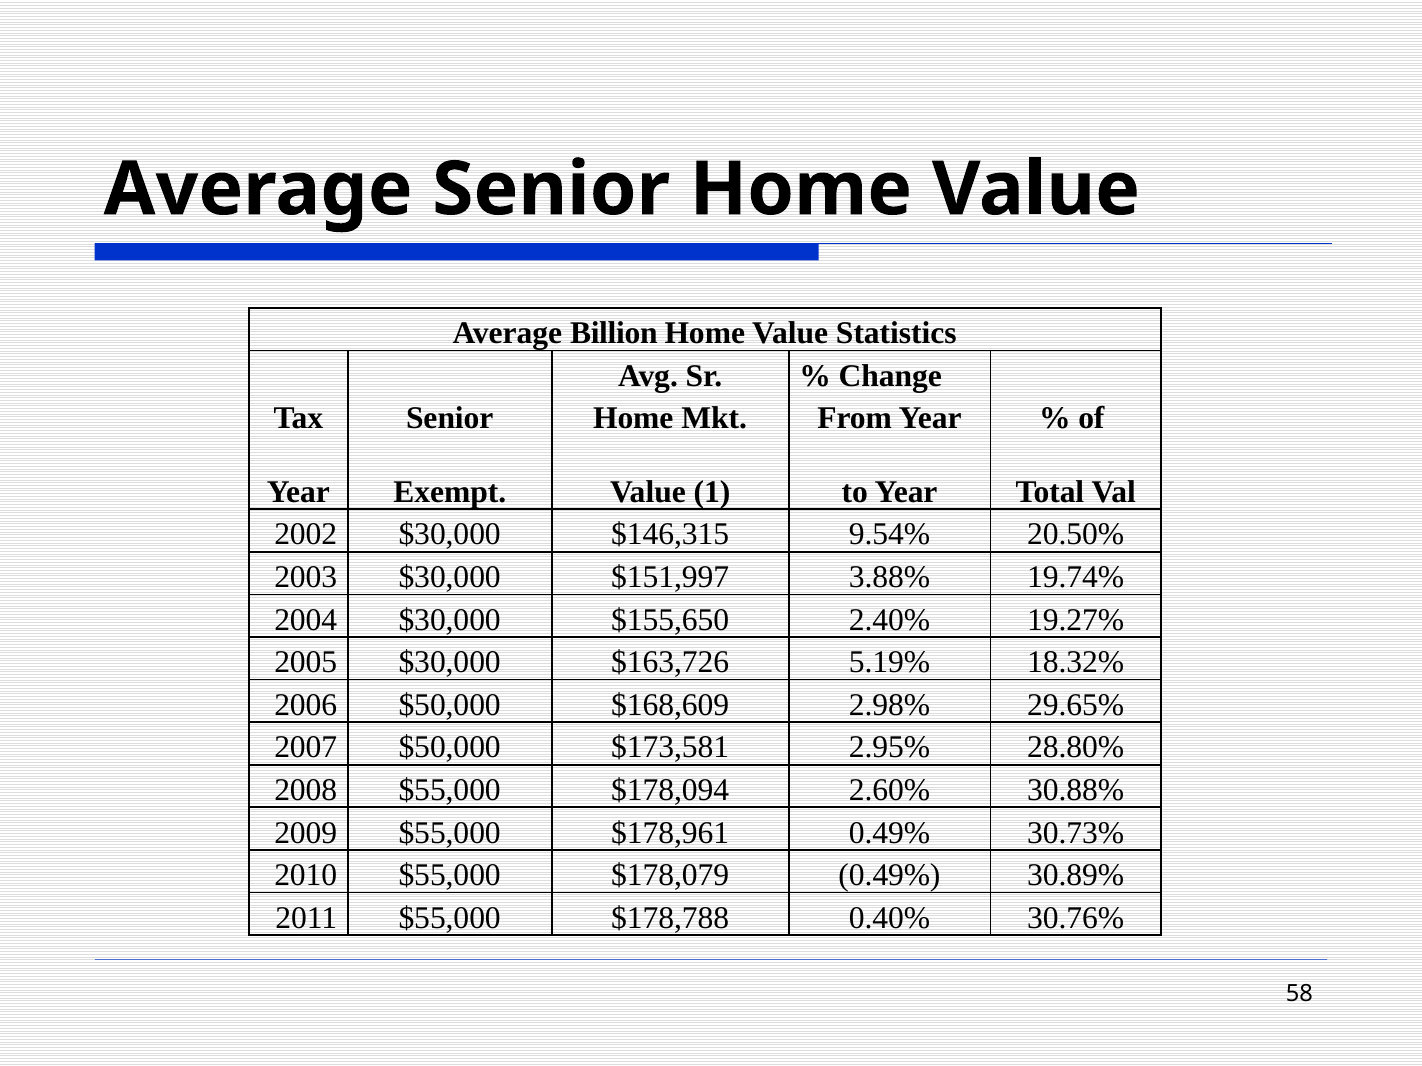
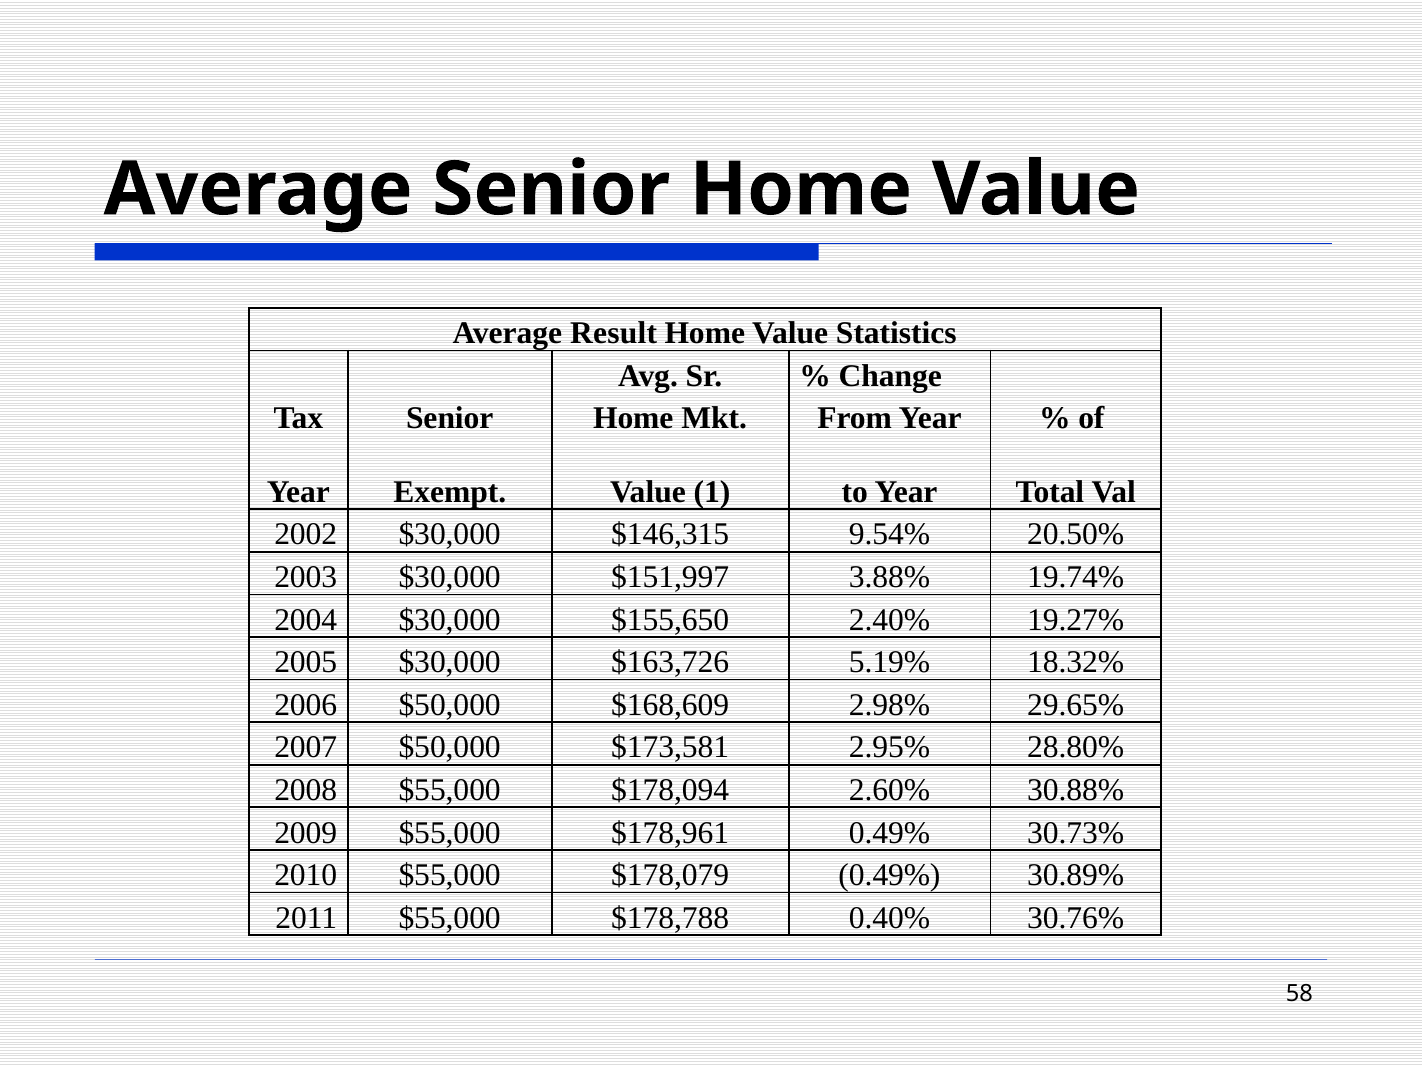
Billion: Billion -> Result (614, 333)
